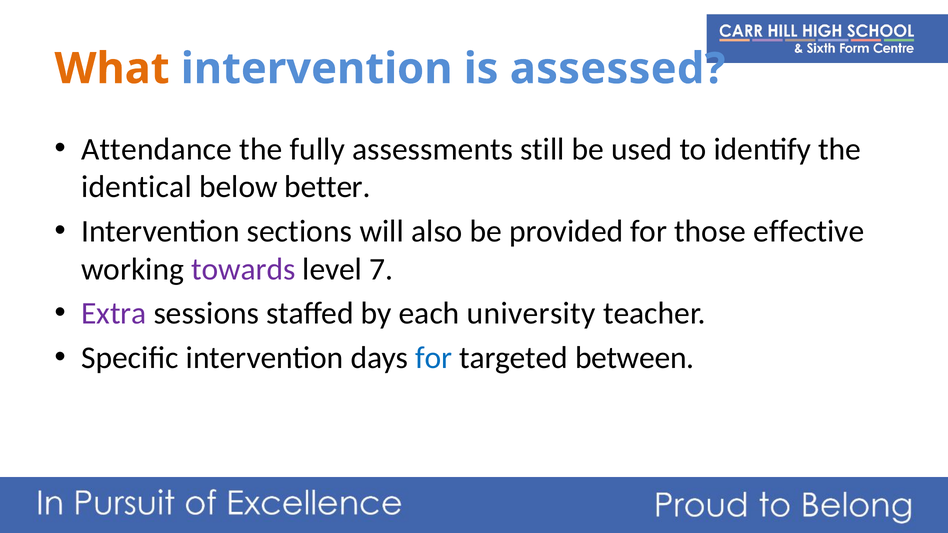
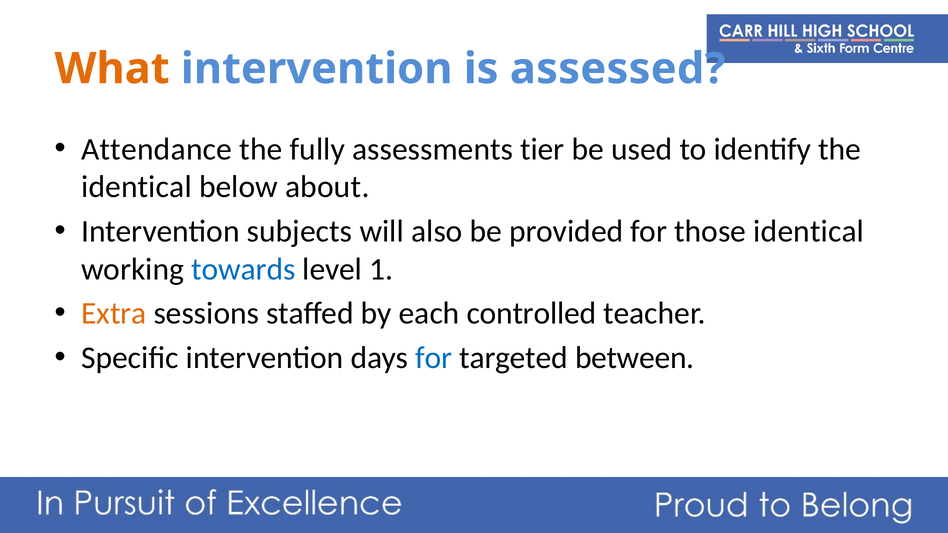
still: still -> tier (542, 149)
better: better -> about (327, 187)
sections: sections -> subjects (300, 231)
those effective: effective -> identical (809, 231)
towards colour: purple -> blue (243, 269)
7: 7 -> 1 (381, 269)
Extra colour: purple -> orange (114, 314)
university: university -> controlled (532, 314)
